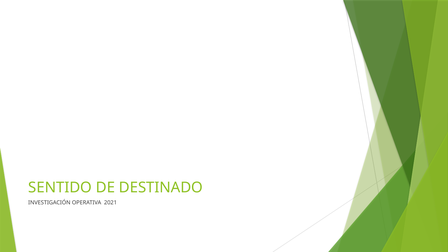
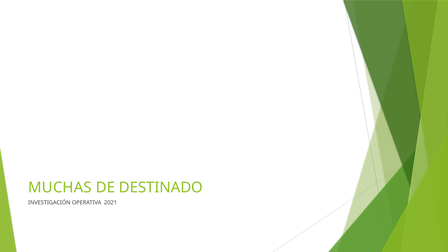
SENTIDO: SENTIDO -> MUCHAS (60, 188)
